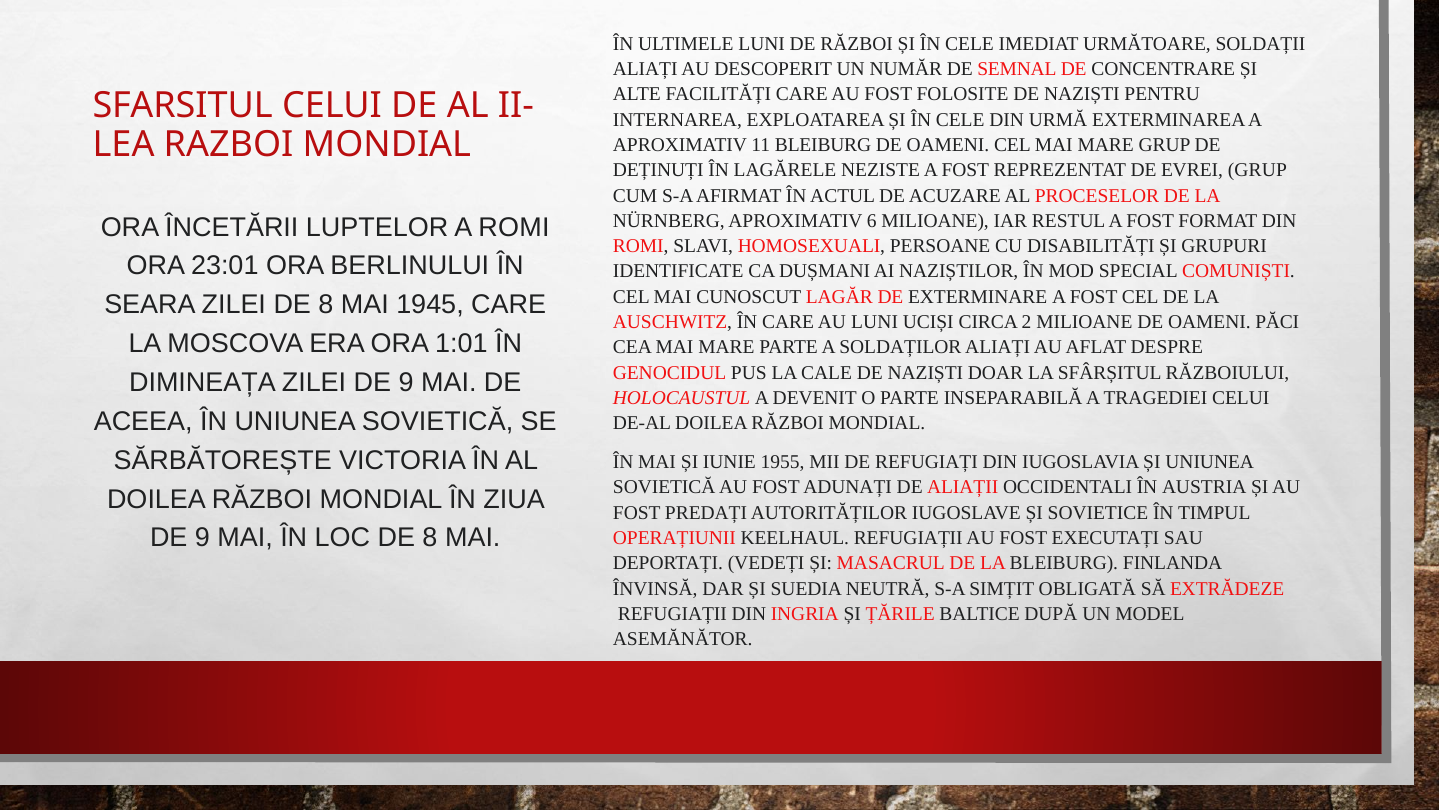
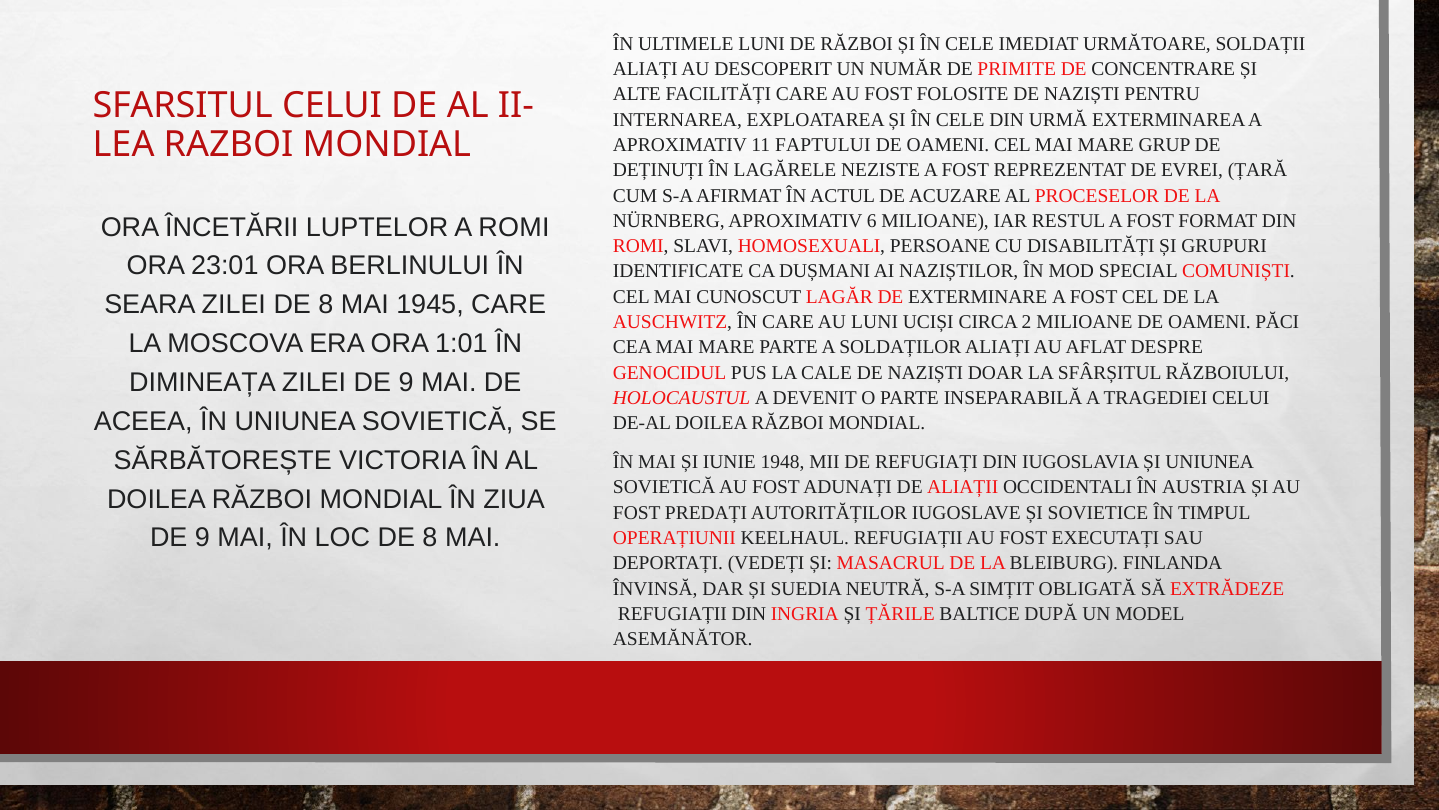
SEMNAL: SEMNAL -> PRIMITE (1017, 69)
11 BLEIBURG: BLEIBURG -> FAPTULUI (823, 145)
EVREI GRUP: GRUP -> ȚARĂ (1258, 170)
1955: 1955 -> 1948 (783, 462)
